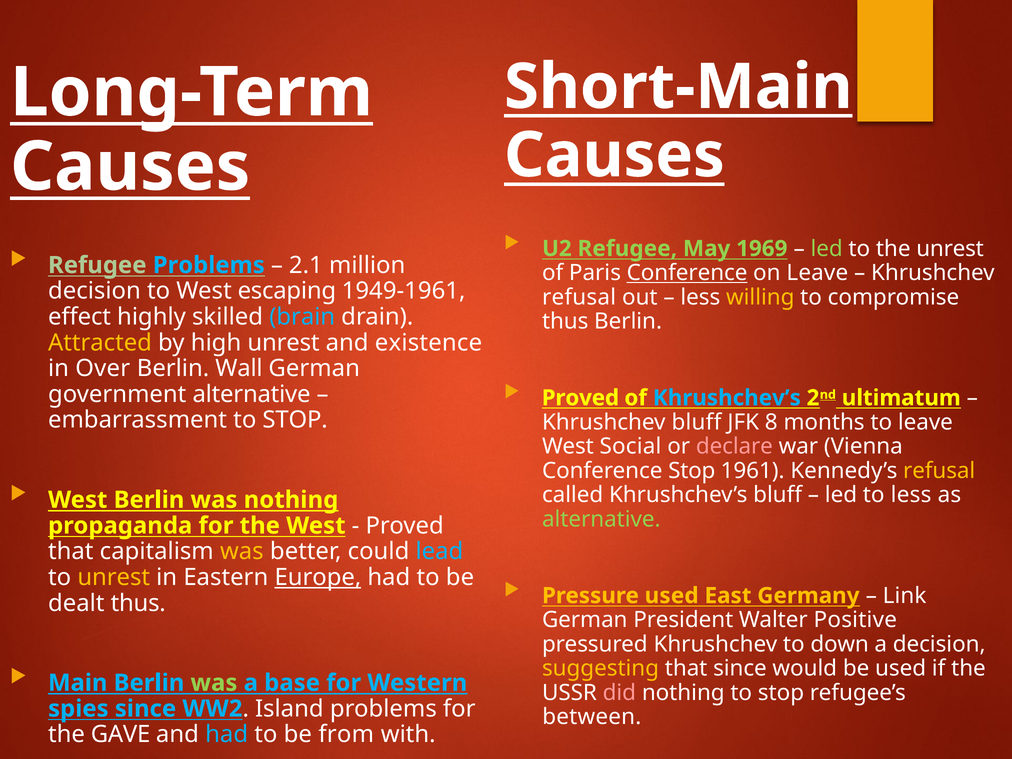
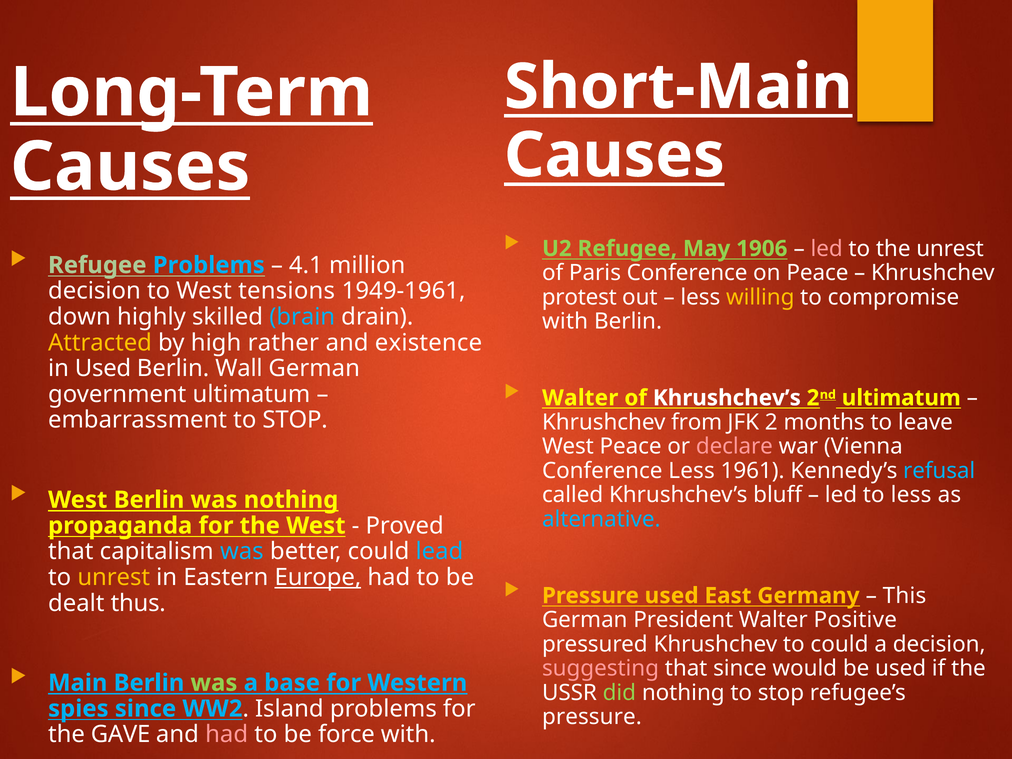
1969: 1969 -> 1906 (762, 249)
led colour: light green -> pink (827, 249)
2.1: 2.1 -> 4.1 (306, 265)
Conference underline: present -> none (687, 273)
on Leave: Leave -> Peace (817, 273)
escaping: escaping -> tensions (287, 291)
refusal: refusal -> protest (579, 297)
effect: effect -> down (79, 317)
thus: thus -> with (565, 321)
high unrest: unrest -> rather (283, 343)
in Over: Over -> Used (103, 368)
Proved: Proved -> Walter (580, 398)
Khrushchev’s colour: light blue -> white (727, 398)
government alternative: alternative -> ultimatum (251, 394)
Khrushchev bluff: bluff -> from (697, 422)
8: 8 -> 2 (771, 422)
West Social: Social -> Peace (631, 446)
Conference Stop: Stop -> Less (692, 471)
refusal colour: yellow -> light blue (939, 471)
alternative colour: light green -> light blue (601, 519)
was colour: yellow -> light blue (242, 551)
Link: Link -> This (905, 596)
to down: down -> could (839, 644)
suggesting colour: yellow -> pink (601, 669)
did colour: pink -> light green (619, 693)
between: between -> pressure (592, 717)
had colour: light blue -> pink (227, 735)
from: from -> force (346, 735)
